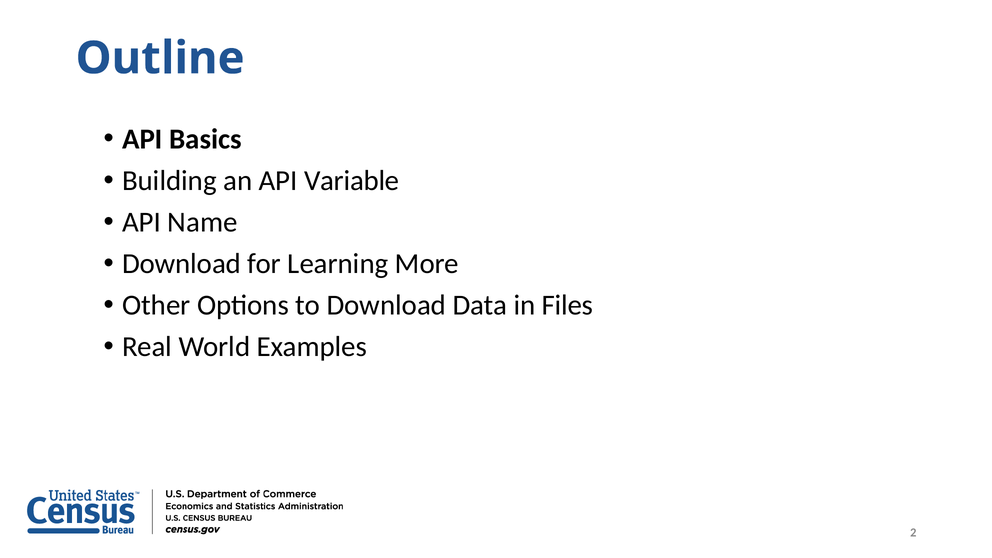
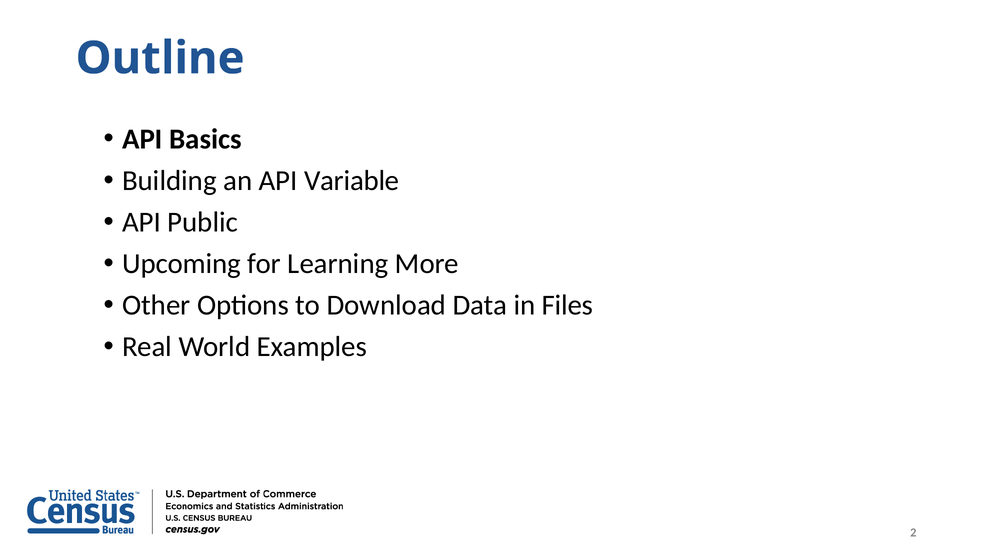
Name: Name -> Public (203, 222)
Download: Download -> Upcoming (182, 264)
